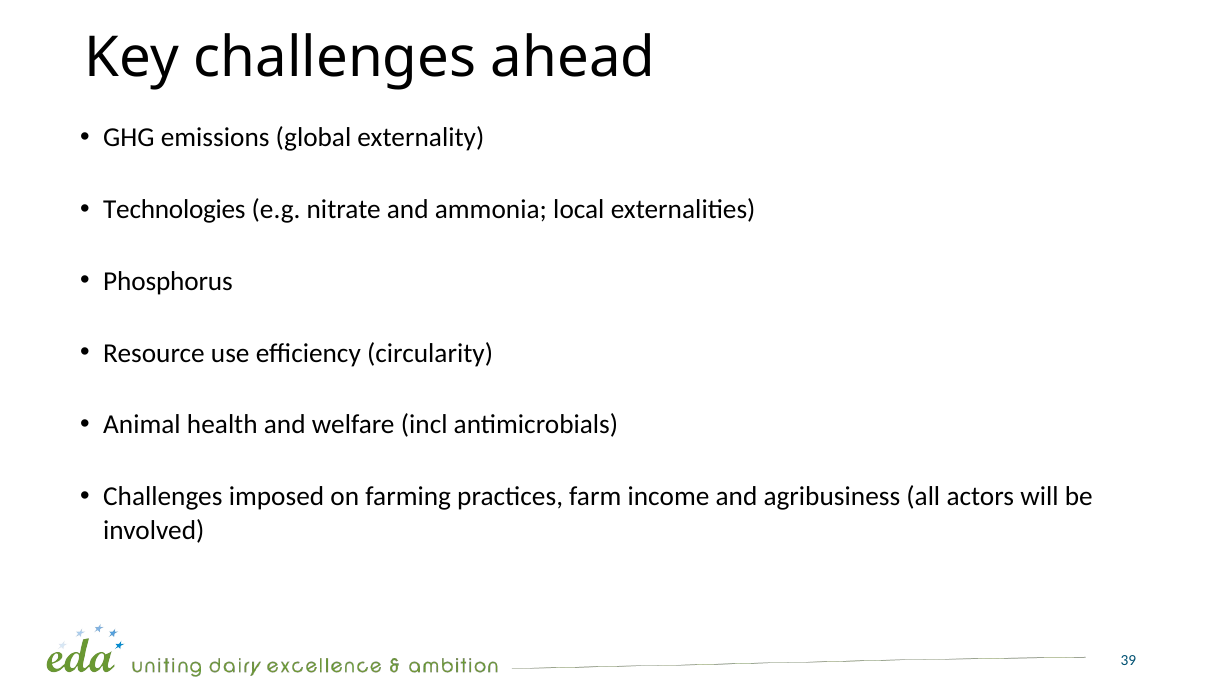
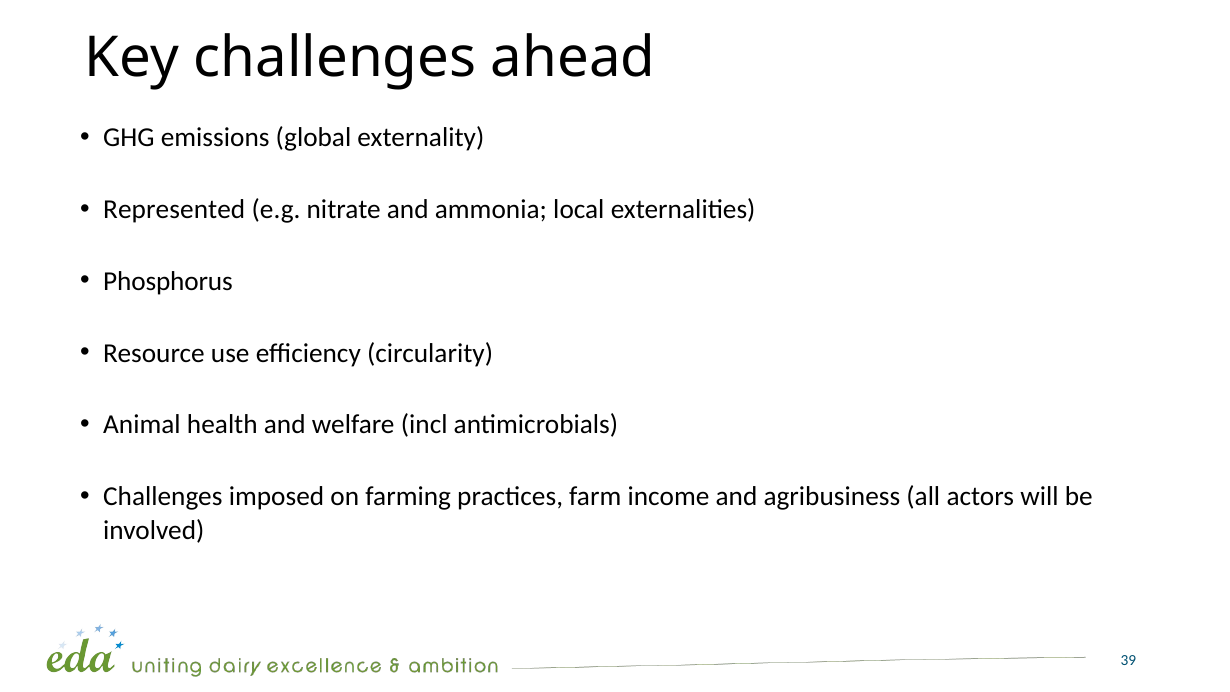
Technologies: Technologies -> Represented (174, 209)
